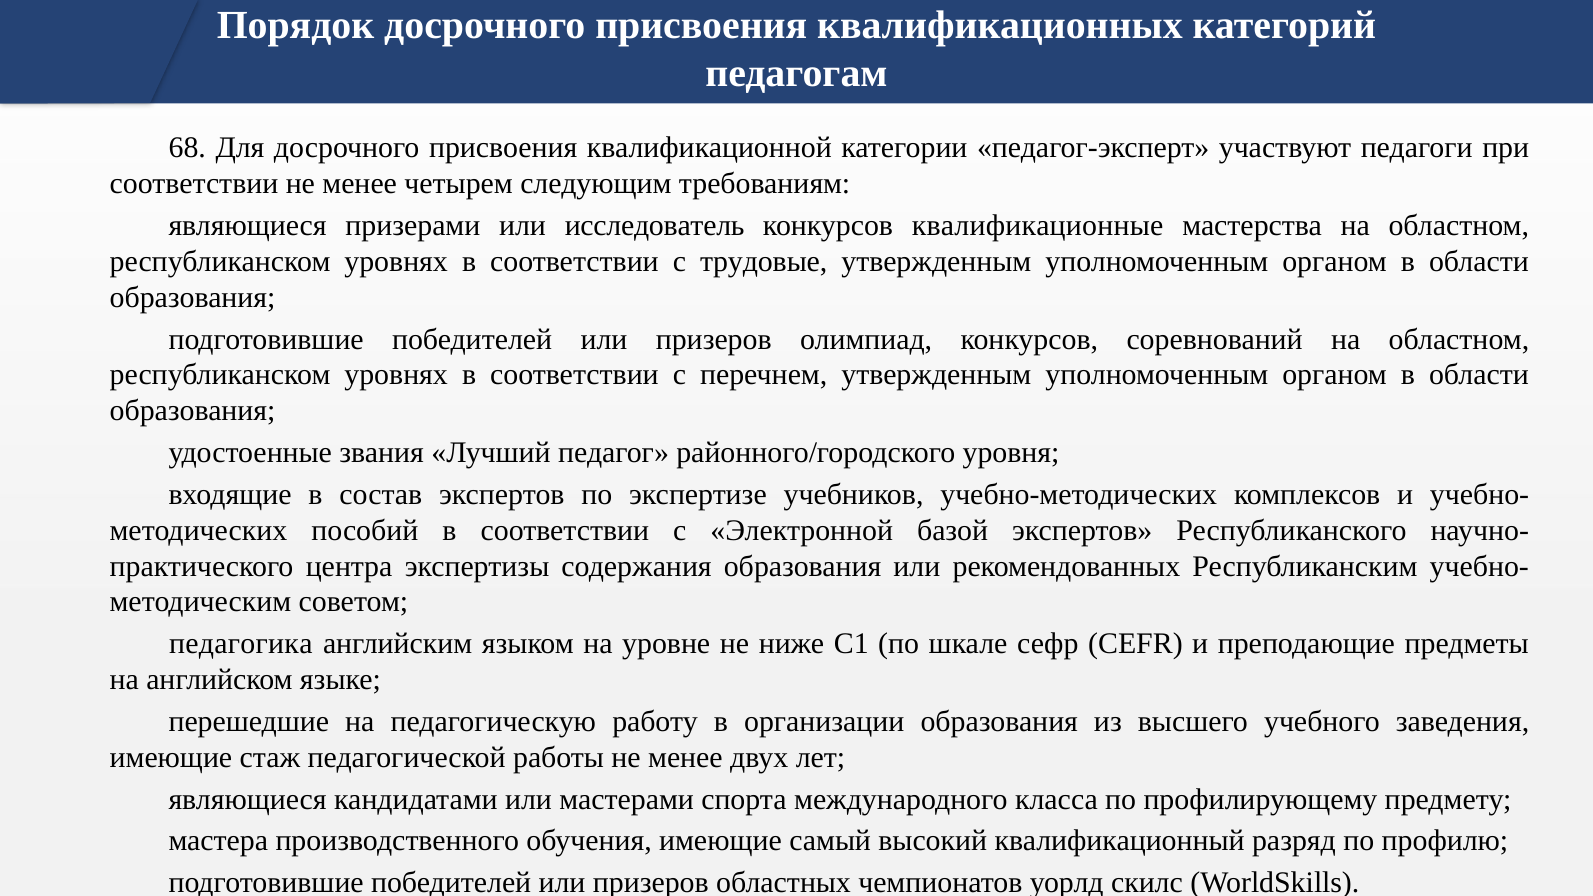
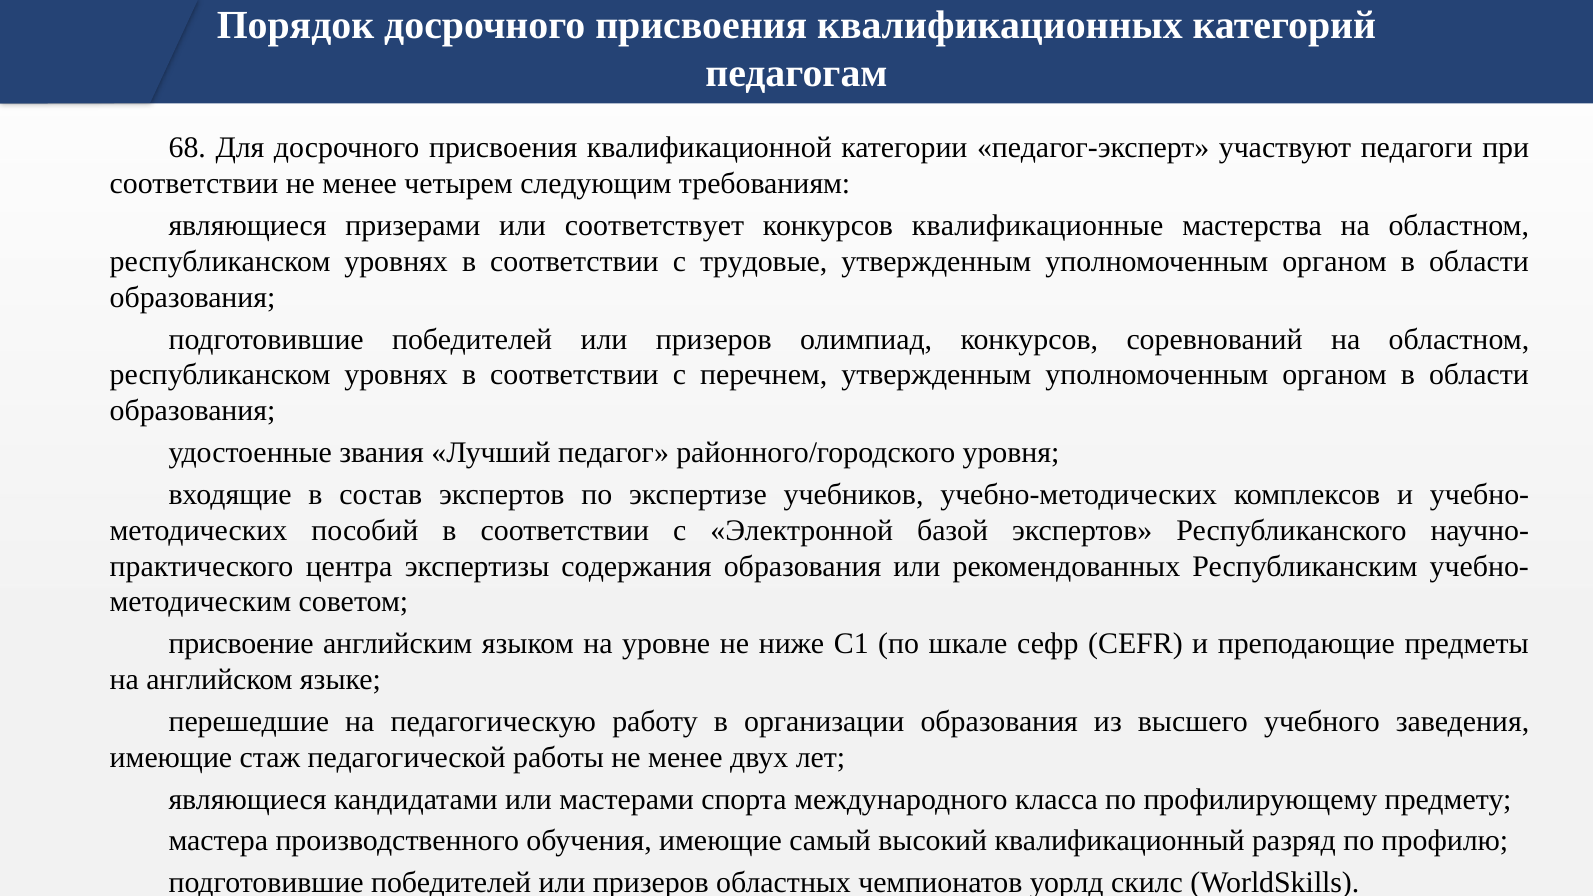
исследователь: исследователь -> соответствует (654, 226)
педагогика: педагогика -> присвоение (241, 644)
